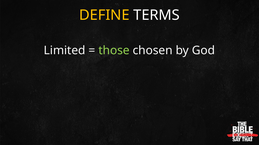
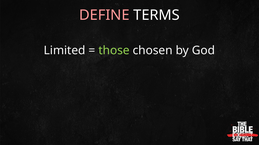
DEFINE colour: yellow -> pink (104, 15)
